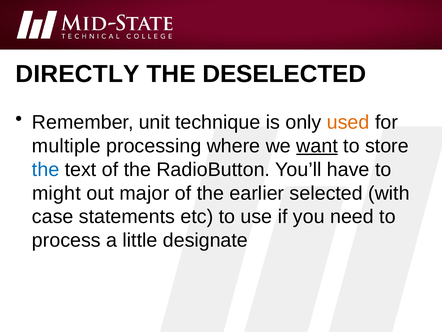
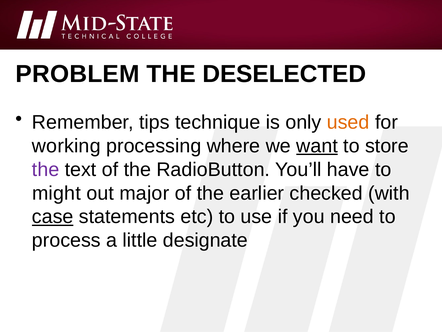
DIRECTLY: DIRECTLY -> PROBLEM (78, 74)
unit: unit -> tips (154, 122)
multiple: multiple -> working (66, 146)
the colour: blue -> purple (46, 169)
selected: selected -> checked (326, 193)
case underline: none -> present (53, 216)
